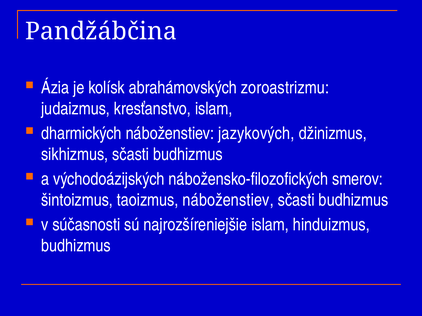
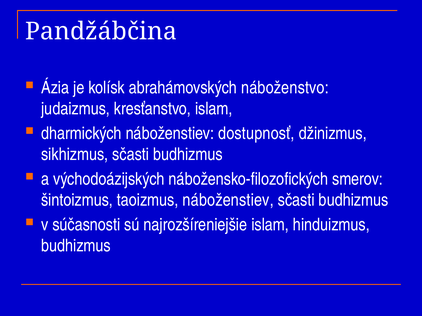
zoroastrizmu: zoroastrizmu -> náboženstvo (285, 88)
jazykových: jazykových -> dostupnosť (256, 133)
